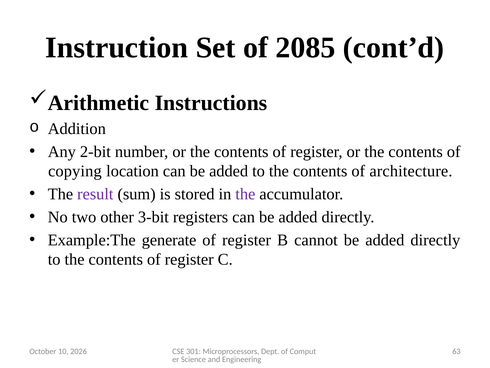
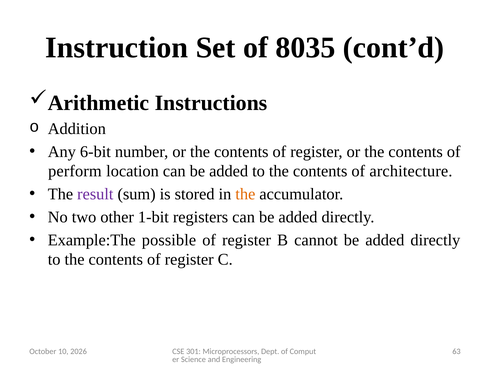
2085: 2085 -> 8035 (305, 47)
2-bit: 2-bit -> 6-bit (95, 151)
copying: copying -> perform (75, 171)
the colour: purple -> orange (245, 194)
3-bit: 3-bit -> 1-bit (153, 217)
generate: generate -> possible (169, 240)
